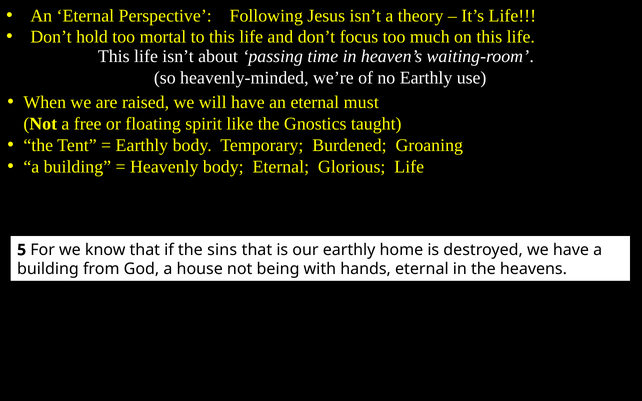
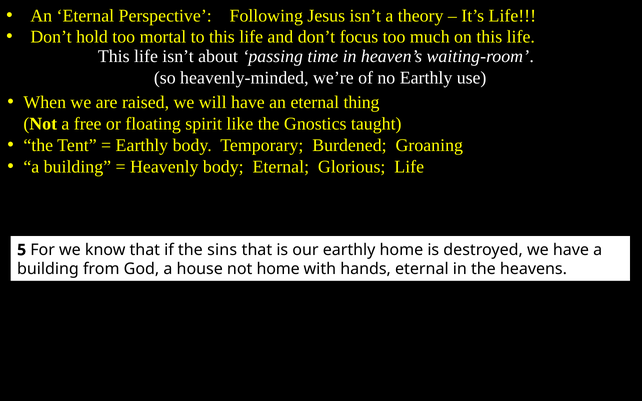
must: must -> thing (361, 103)
not being: being -> home (278, 269)
